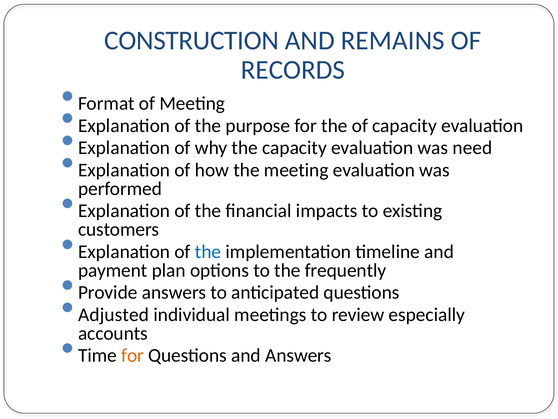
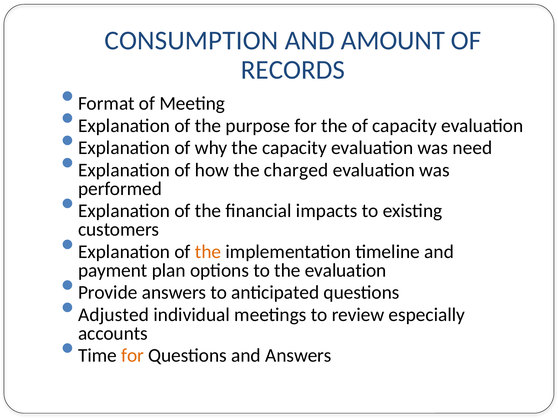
CONSTRUCTION: CONSTRUCTION -> CONSUMPTION (191, 40)
REMAINS: REMAINS -> AMOUNT (393, 40)
the meeting: meeting -> charged (296, 170)
the colour: blue -> orange (208, 251)
the frequently: frequently -> evaluation (346, 270)
